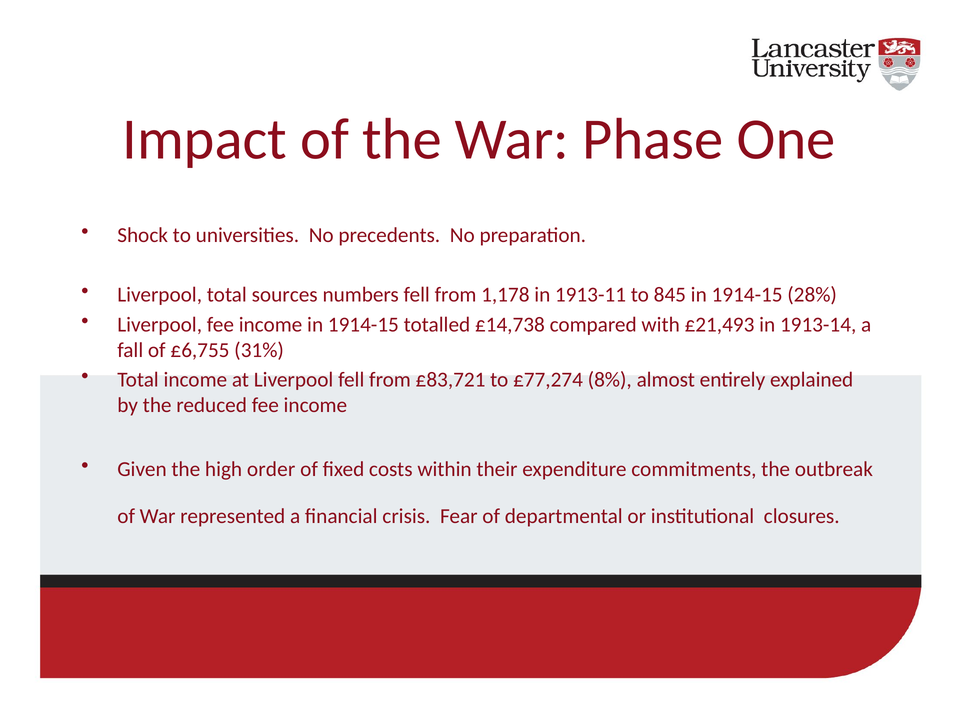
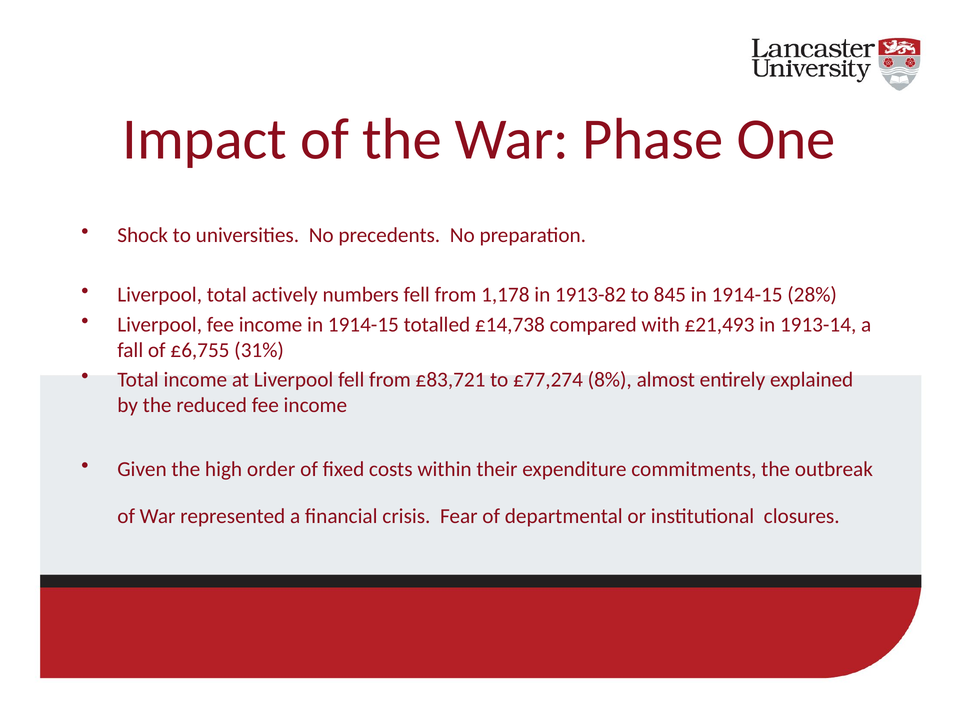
sources: sources -> actively (285, 295)
1913-11: 1913-11 -> 1913-82 (591, 295)
